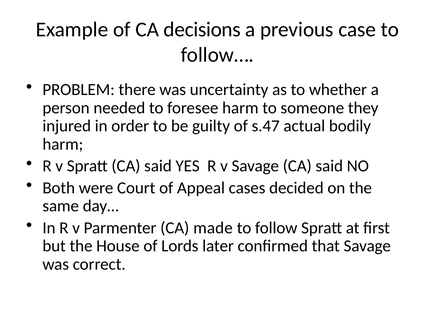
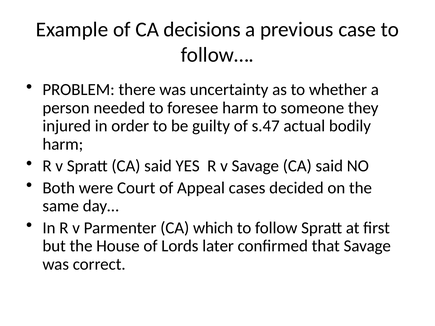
made: made -> which (213, 228)
